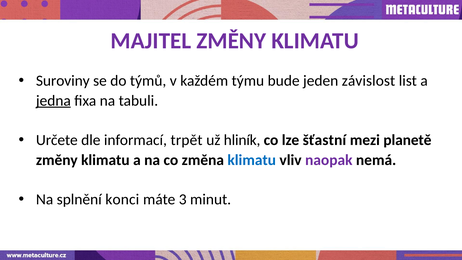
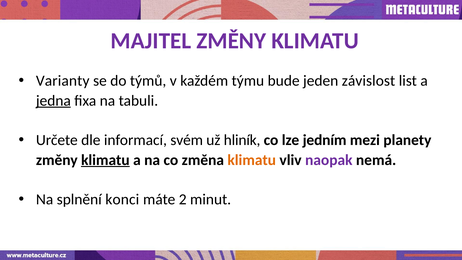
Suroviny: Suroviny -> Varianty (63, 81)
trpět: trpět -> svém (187, 140)
šťastní: šťastní -> jedním (325, 140)
planetě: planetě -> planety (407, 140)
klimatu underline: none -> present (105, 160)
klimatu colour: blue -> orange (252, 160)
3: 3 -> 2 (183, 199)
